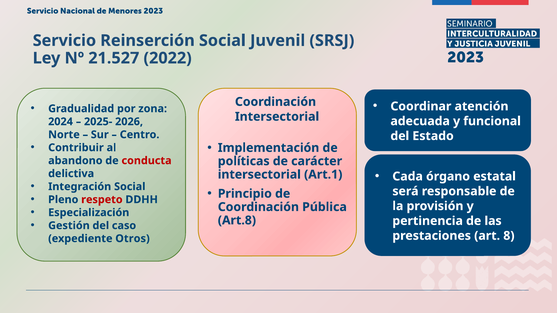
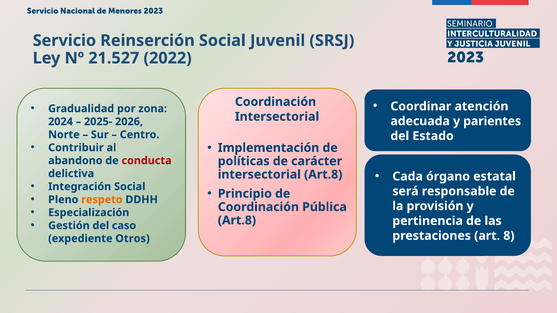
funcional: funcional -> parientes (492, 121)
Art.1: Art.1 -> Art.8 (323, 175)
respeto colour: red -> orange (102, 200)
